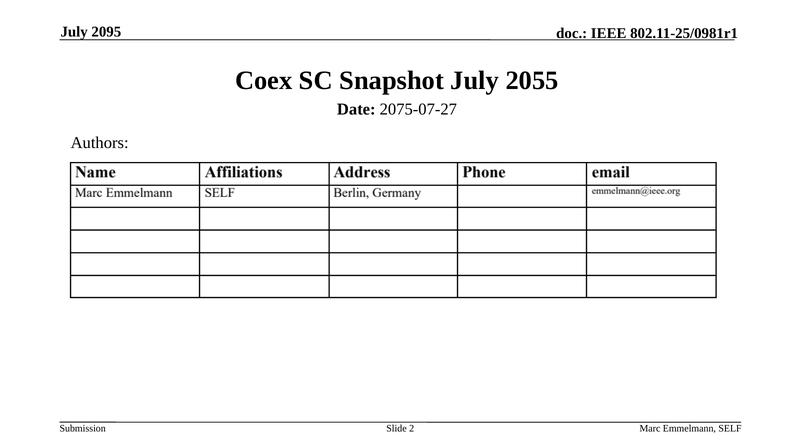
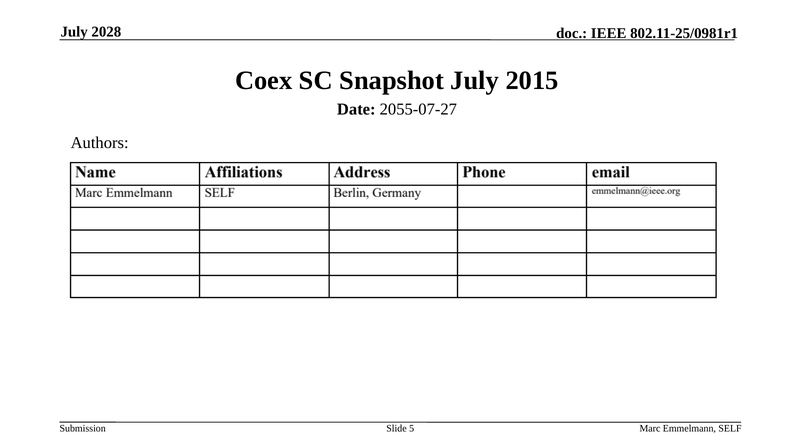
2095: 2095 -> 2028 (106, 32)
2055: 2055 -> 2015 (532, 80)
2075-07-27: 2075-07-27 -> 2055-07-27 (418, 109)
2: 2 -> 5 (412, 428)
